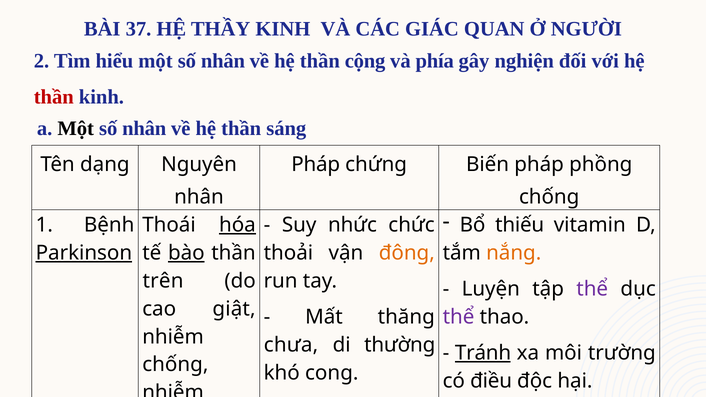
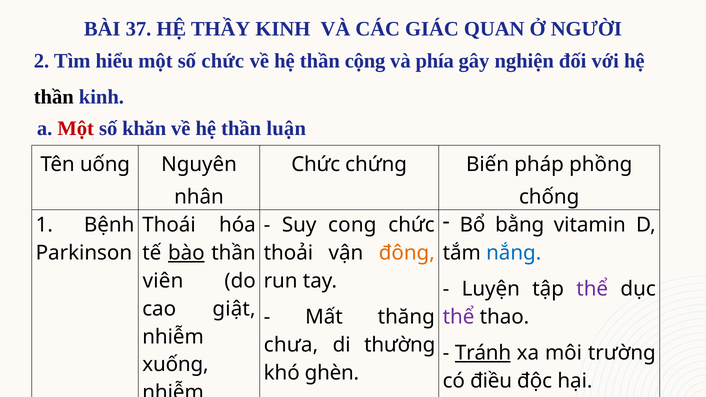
nhân: nhân -> chức (223, 61)
thần colour: red -> black (54, 97)
Một colour: black -> red (76, 129)
nhân: nhân -> khăn (144, 129)
sáng: sáng -> luận (286, 129)
dạng: dạng -> uống (105, 165)
Pháp: Pháp -> Chức (316, 165)
thiếu: thiếu -> bằng (520, 225)
hóa underline: present -> none (237, 225)
nhức: nhức -> cong (352, 225)
Parkinson underline: present -> none (84, 253)
nắng colour: orange -> blue (514, 253)
trên: trên -> viên (163, 281)
chống: chống -> xuống (175, 365)
cong: cong -> ghèn (332, 373)
